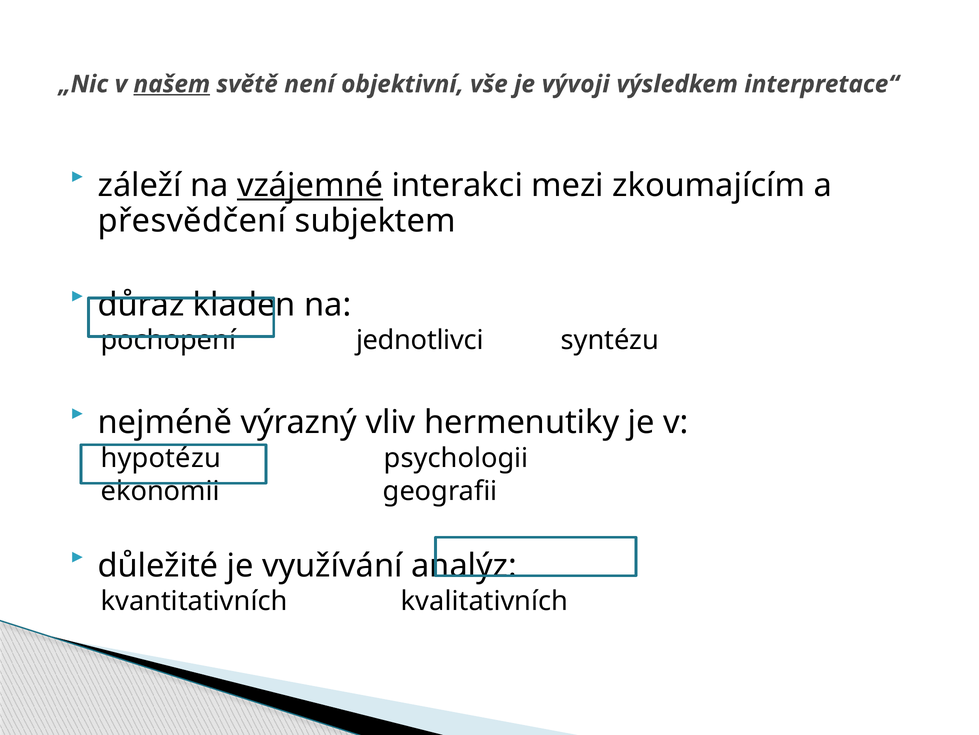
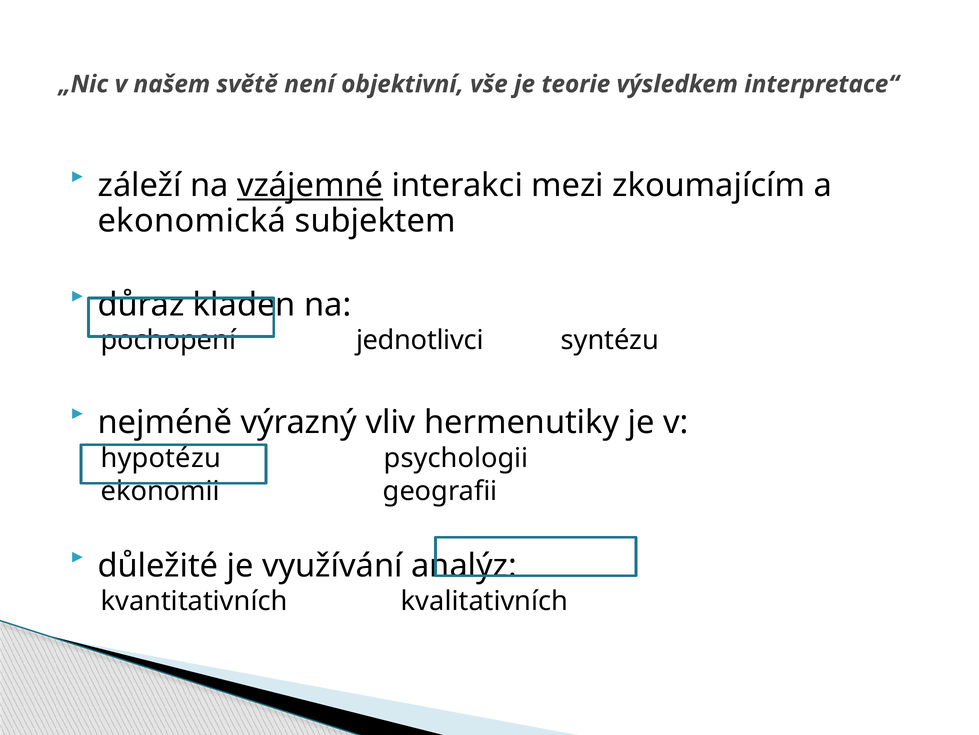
našem underline: present -> none (172, 84)
vývoji: vývoji -> teorie (576, 84)
přesvědčení: přesvědčení -> ekonomická (192, 221)
